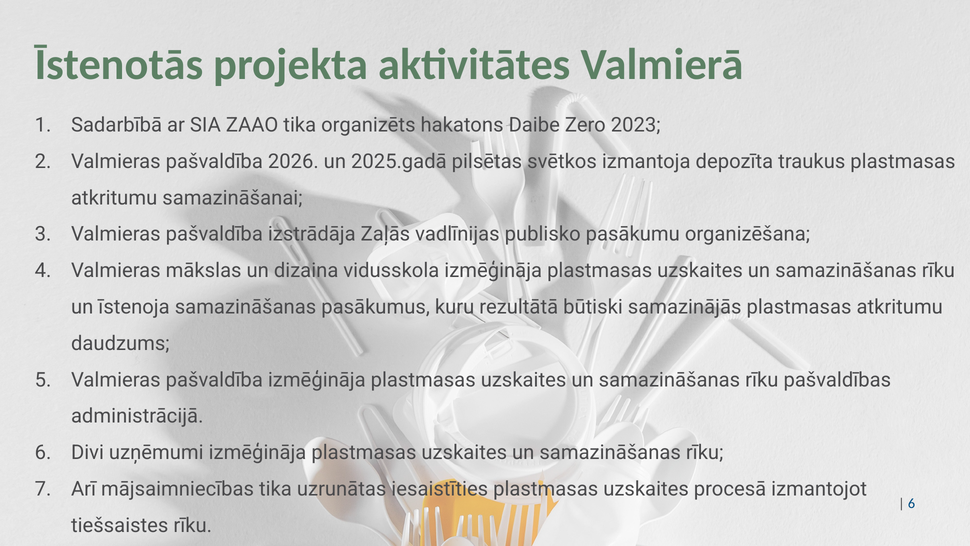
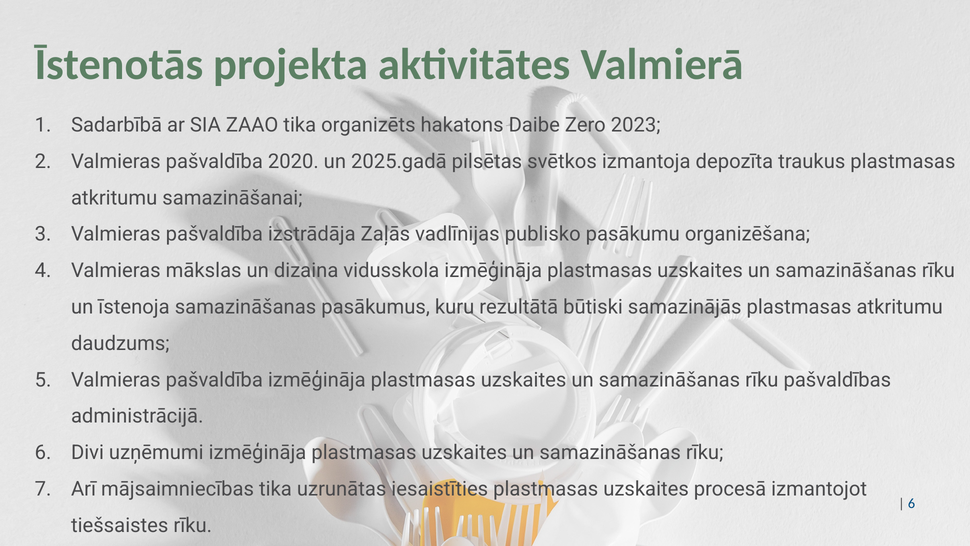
2026: 2026 -> 2020 (293, 161)
